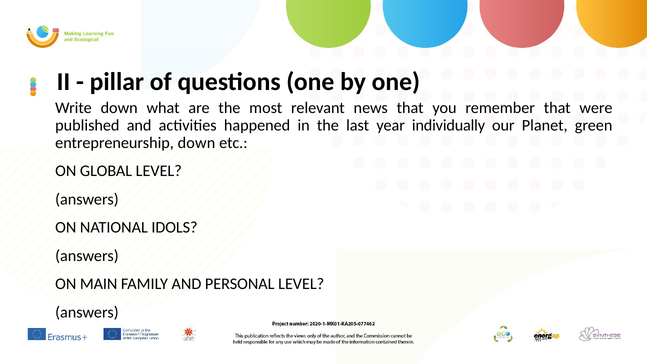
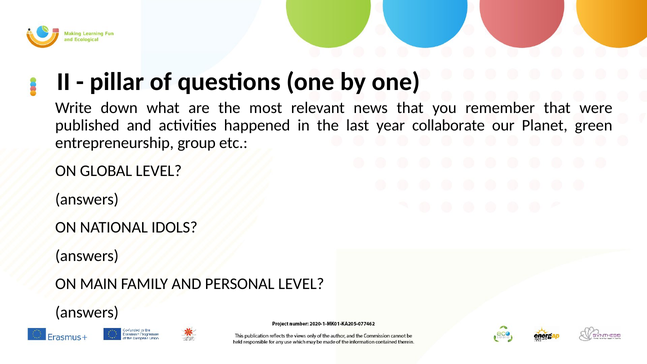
individually: individually -> collaborate (449, 125)
entrepreneurship down: down -> group (197, 143)
